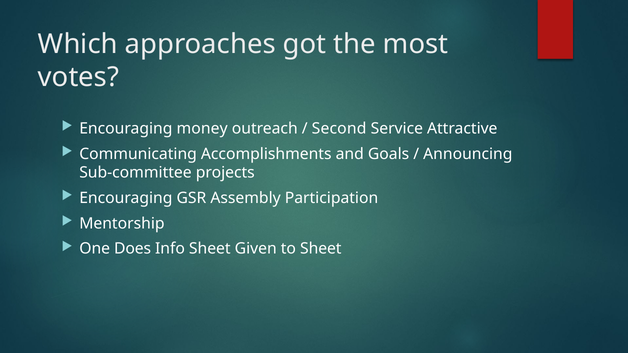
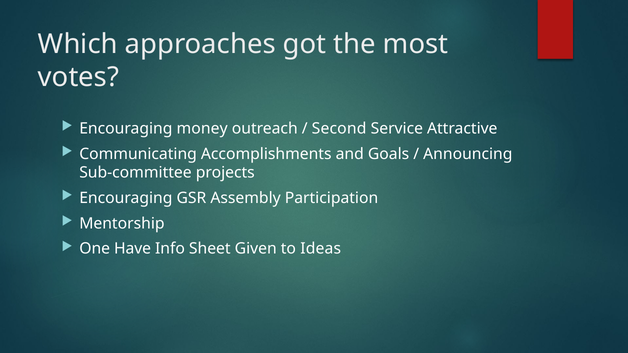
Does: Does -> Have (133, 249)
to Sheet: Sheet -> Ideas (321, 249)
